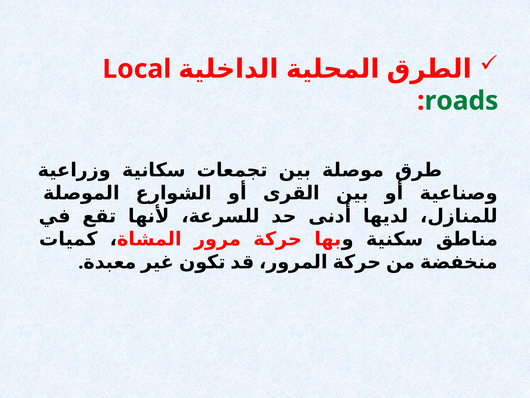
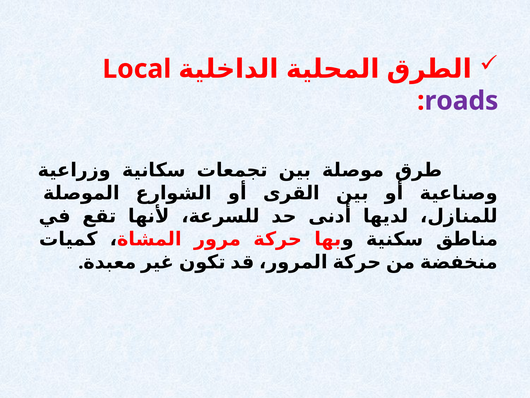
roads colour: green -> purple (461, 101)
